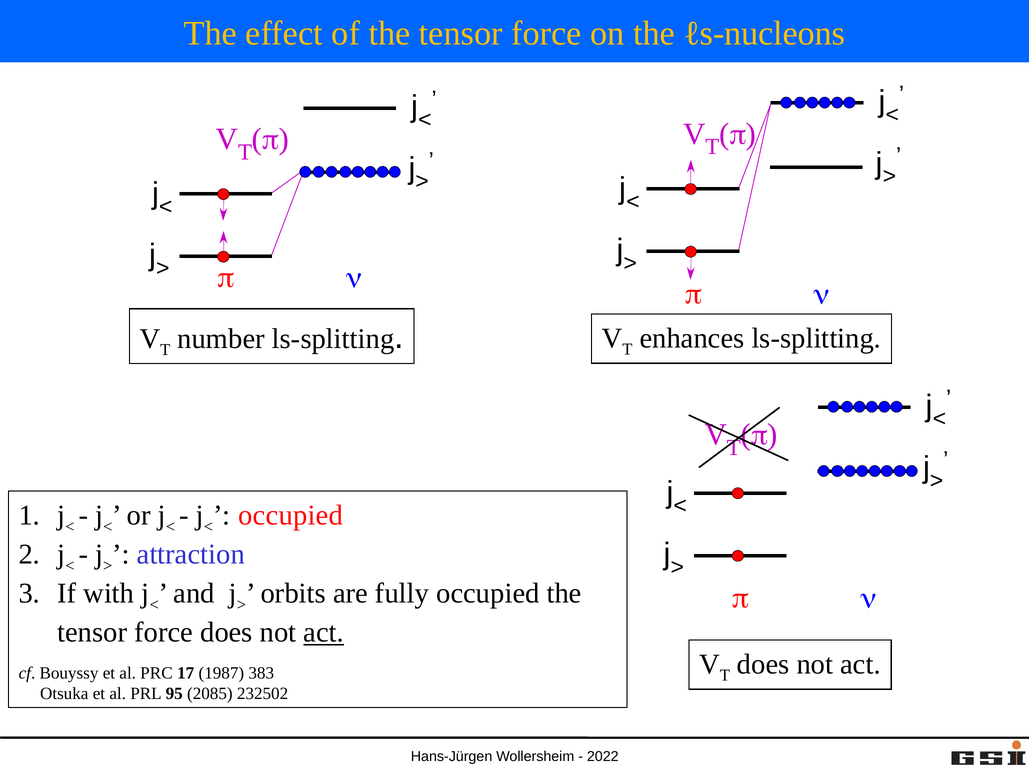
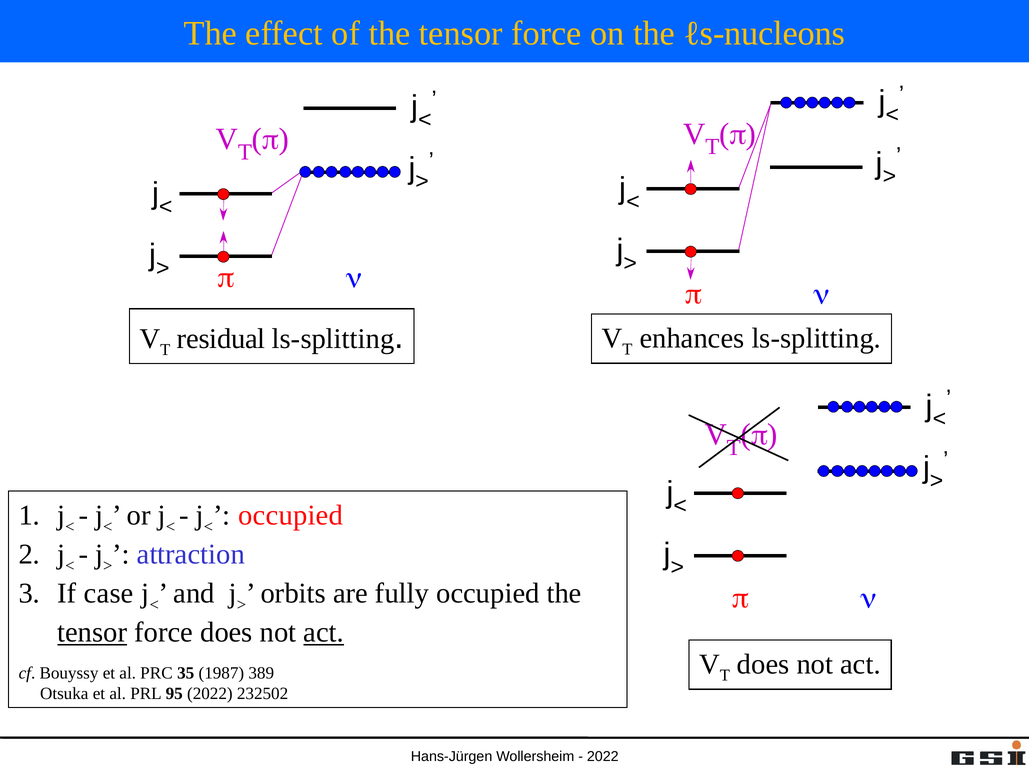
number: number -> residual (221, 339)
with: with -> case (109, 593)
tensor underline: none -> present (92, 632)
17: 17 -> 35 (186, 673)
383: 383 -> 389 (261, 673)
95 2085: 2085 -> 2022 (210, 693)
